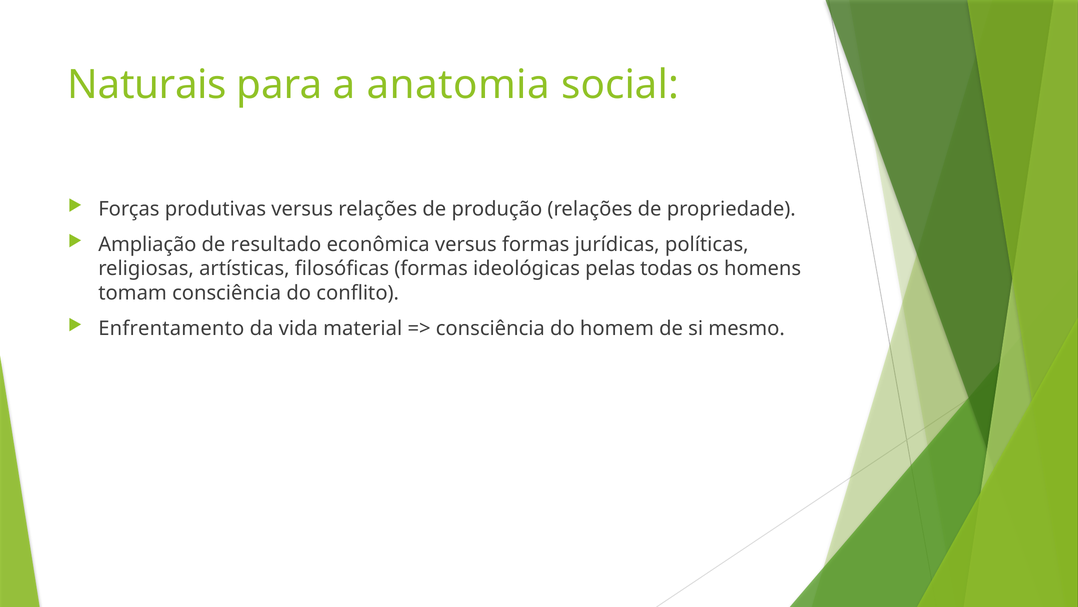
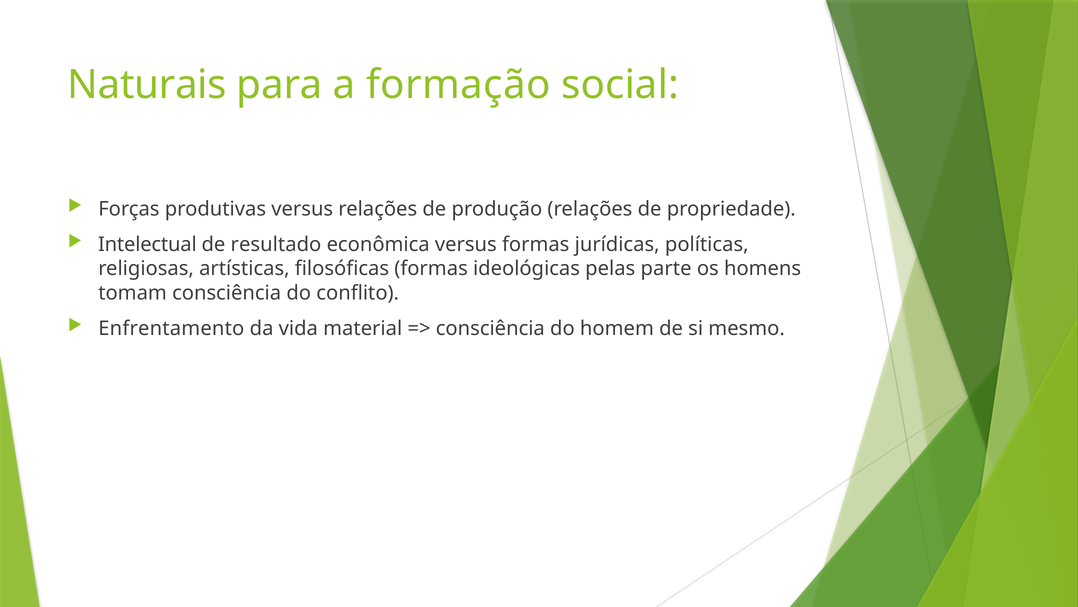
anatomia: anatomia -> formação (458, 85)
Ampliação: Ampliação -> Intelectual (147, 244)
todas: todas -> parte (666, 268)
